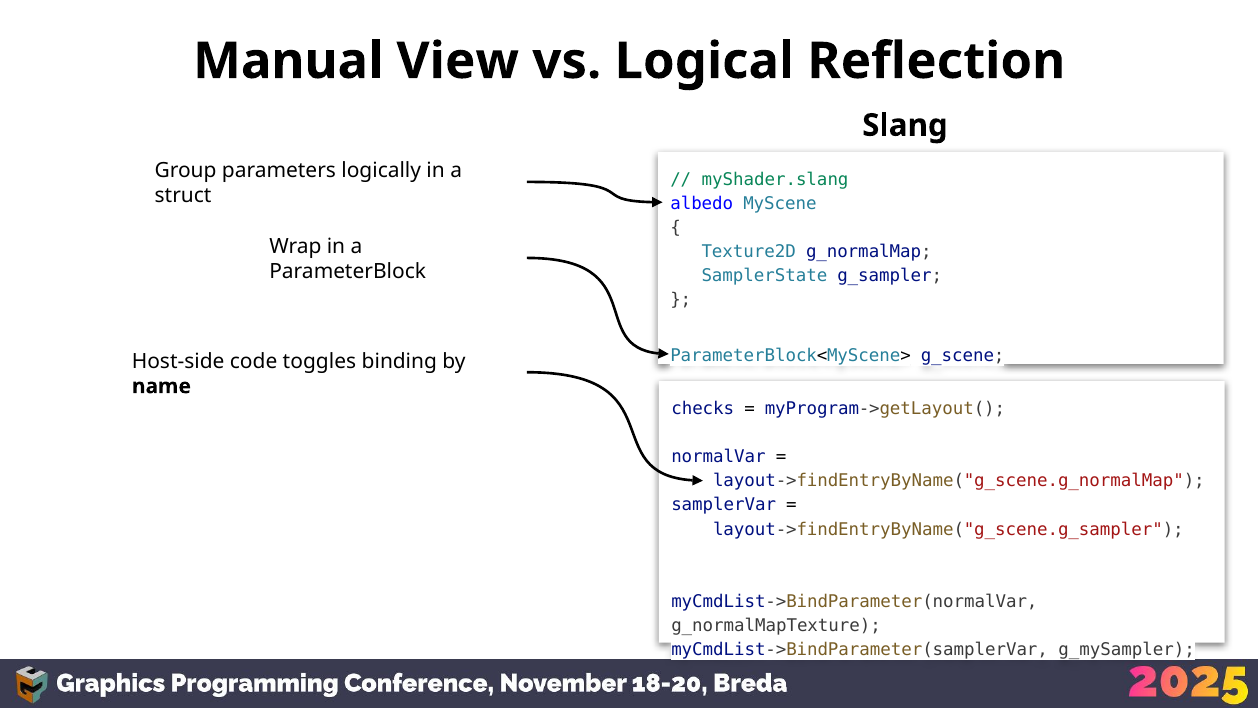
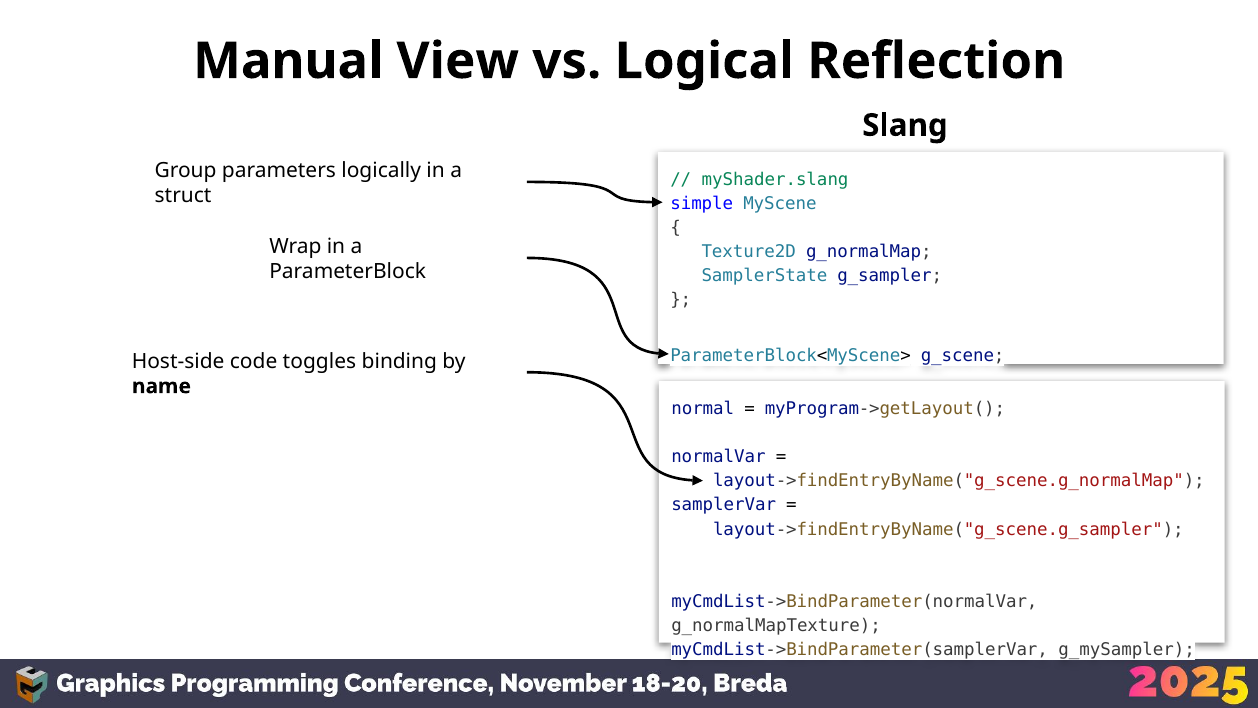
albedo: albedo -> simple (702, 203)
checks: checks -> normal (703, 408)
